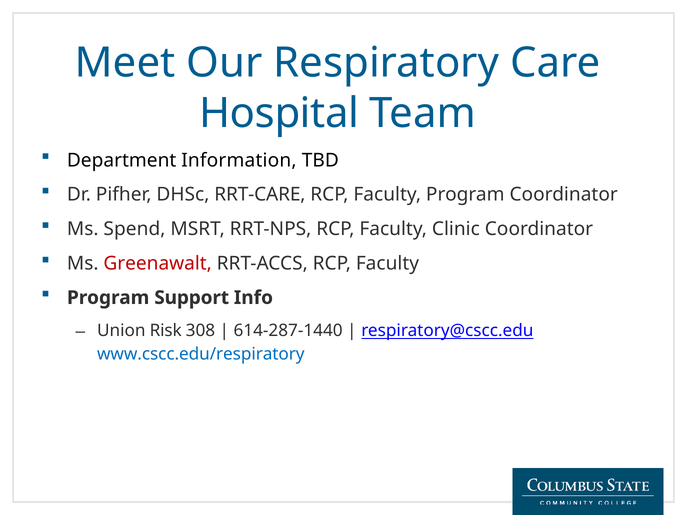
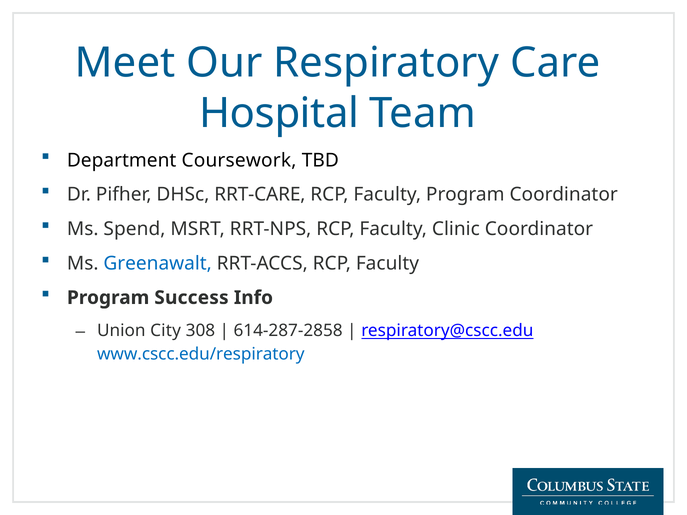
Information: Information -> Coursework (239, 160)
Greenawalt colour: red -> blue (158, 263)
Support: Support -> Success (191, 298)
Risk: Risk -> City (166, 331)
614-287-1440: 614-287-1440 -> 614-287-2858 (288, 331)
